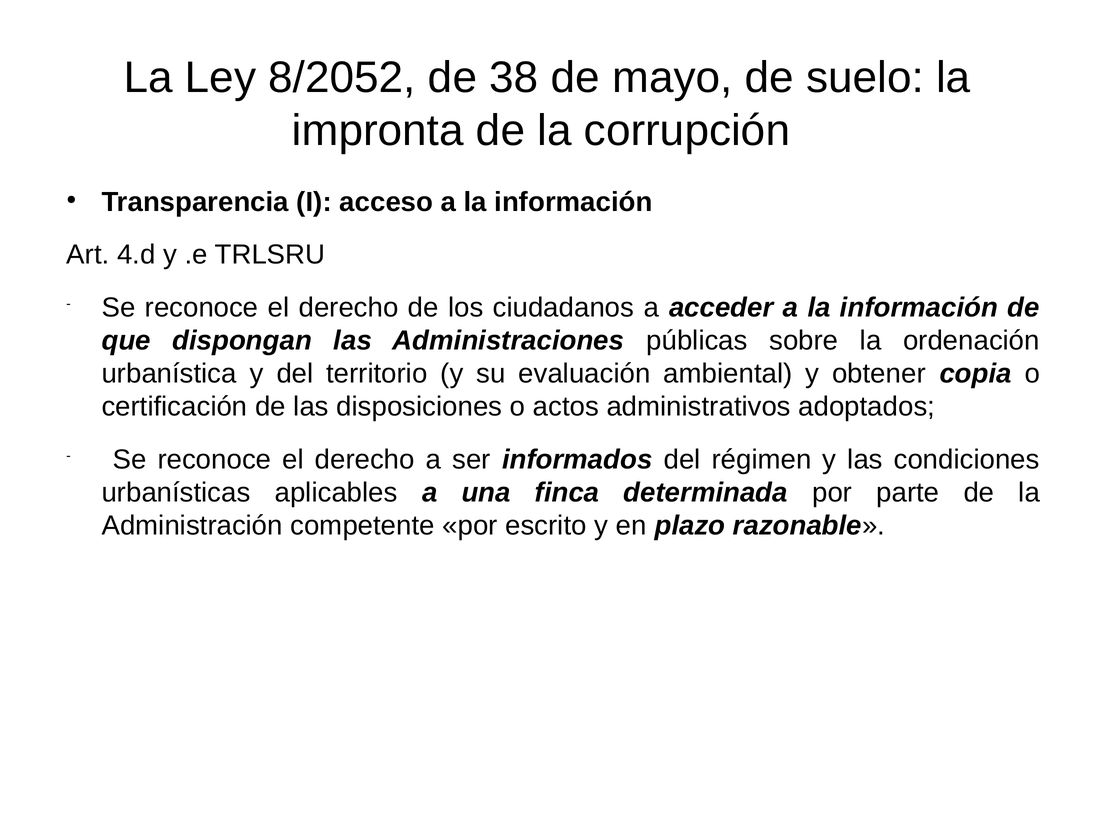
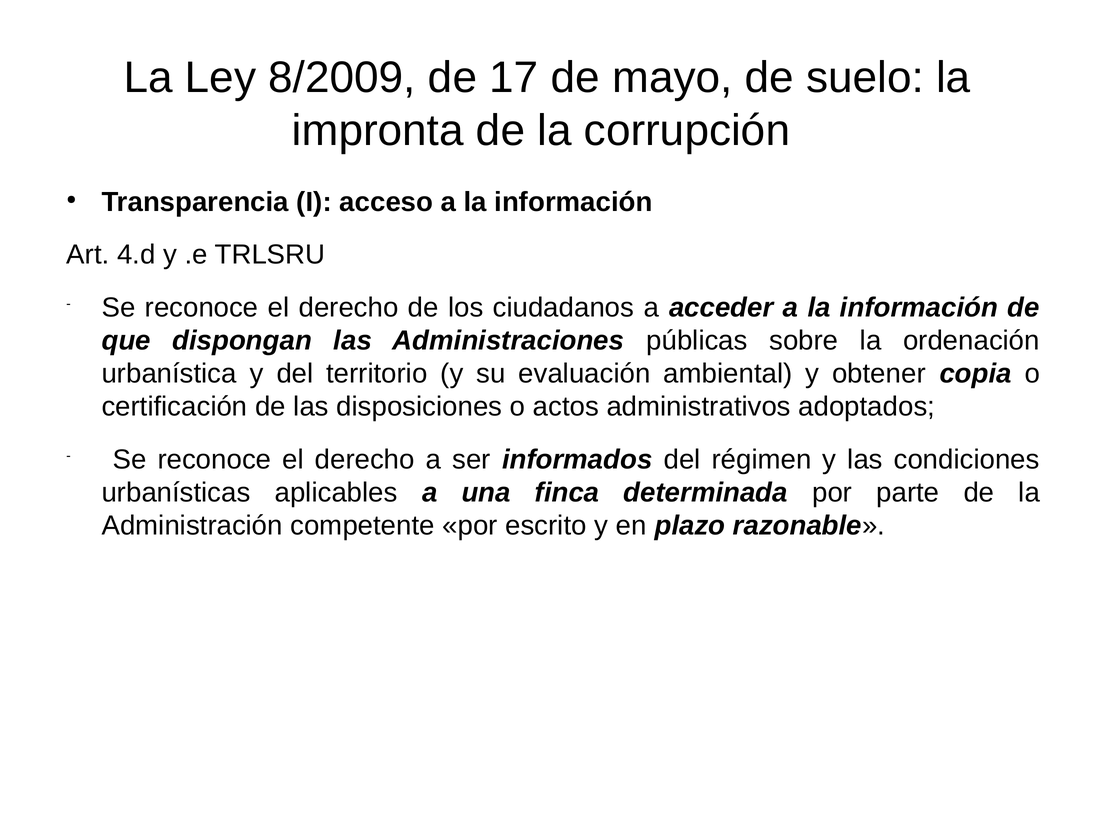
8/2052: 8/2052 -> 8/2009 (342, 78)
38: 38 -> 17 (514, 78)
